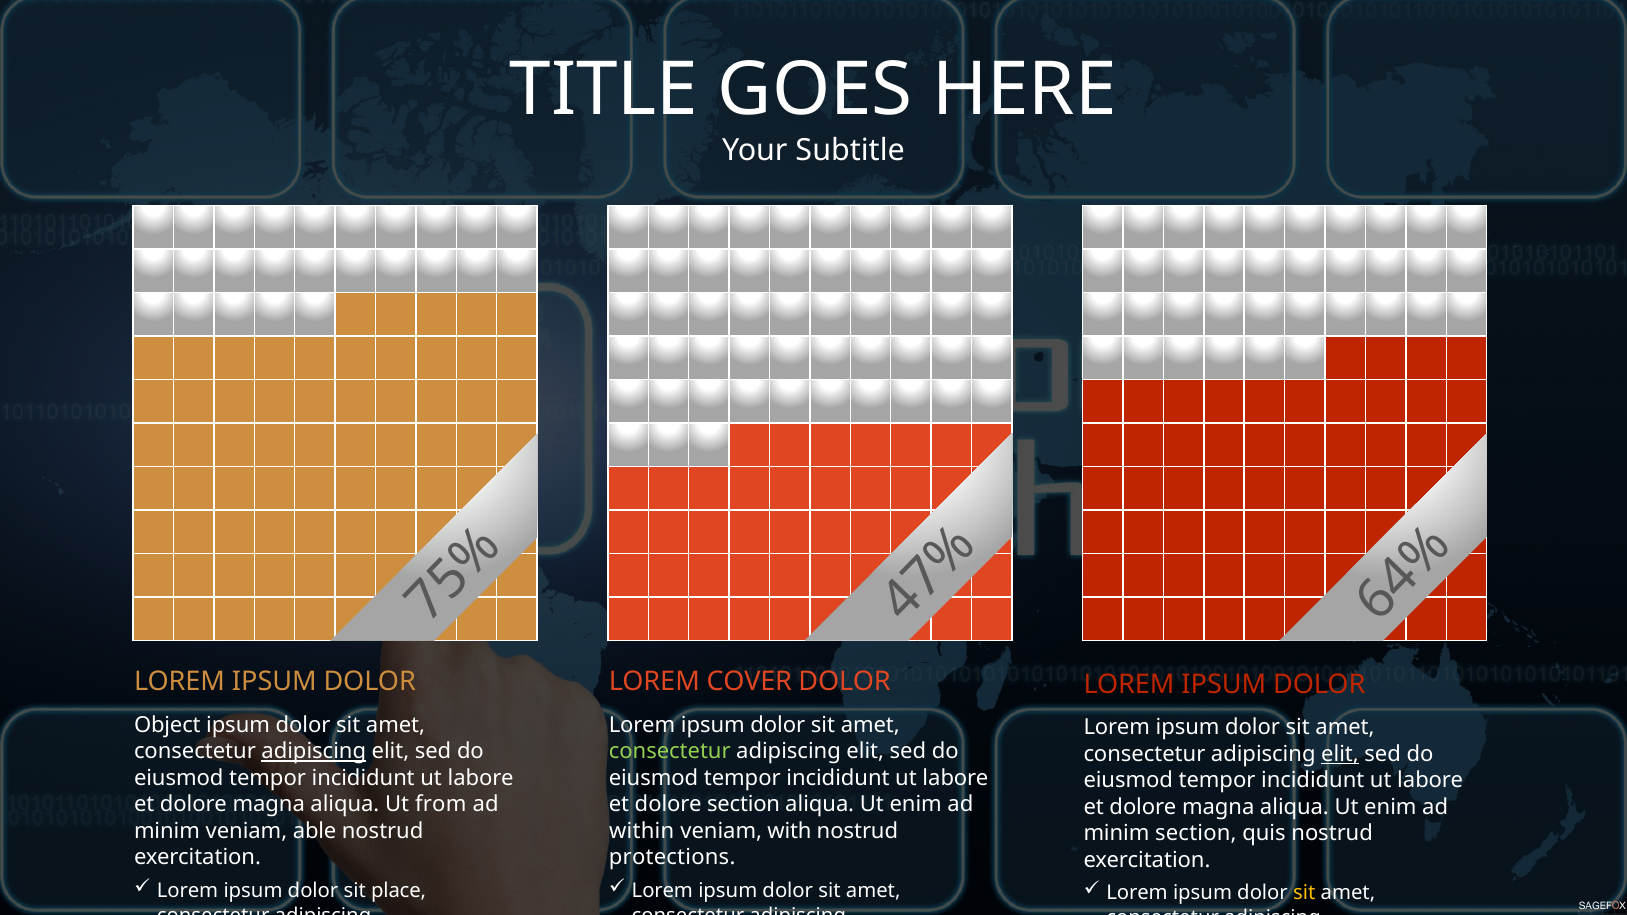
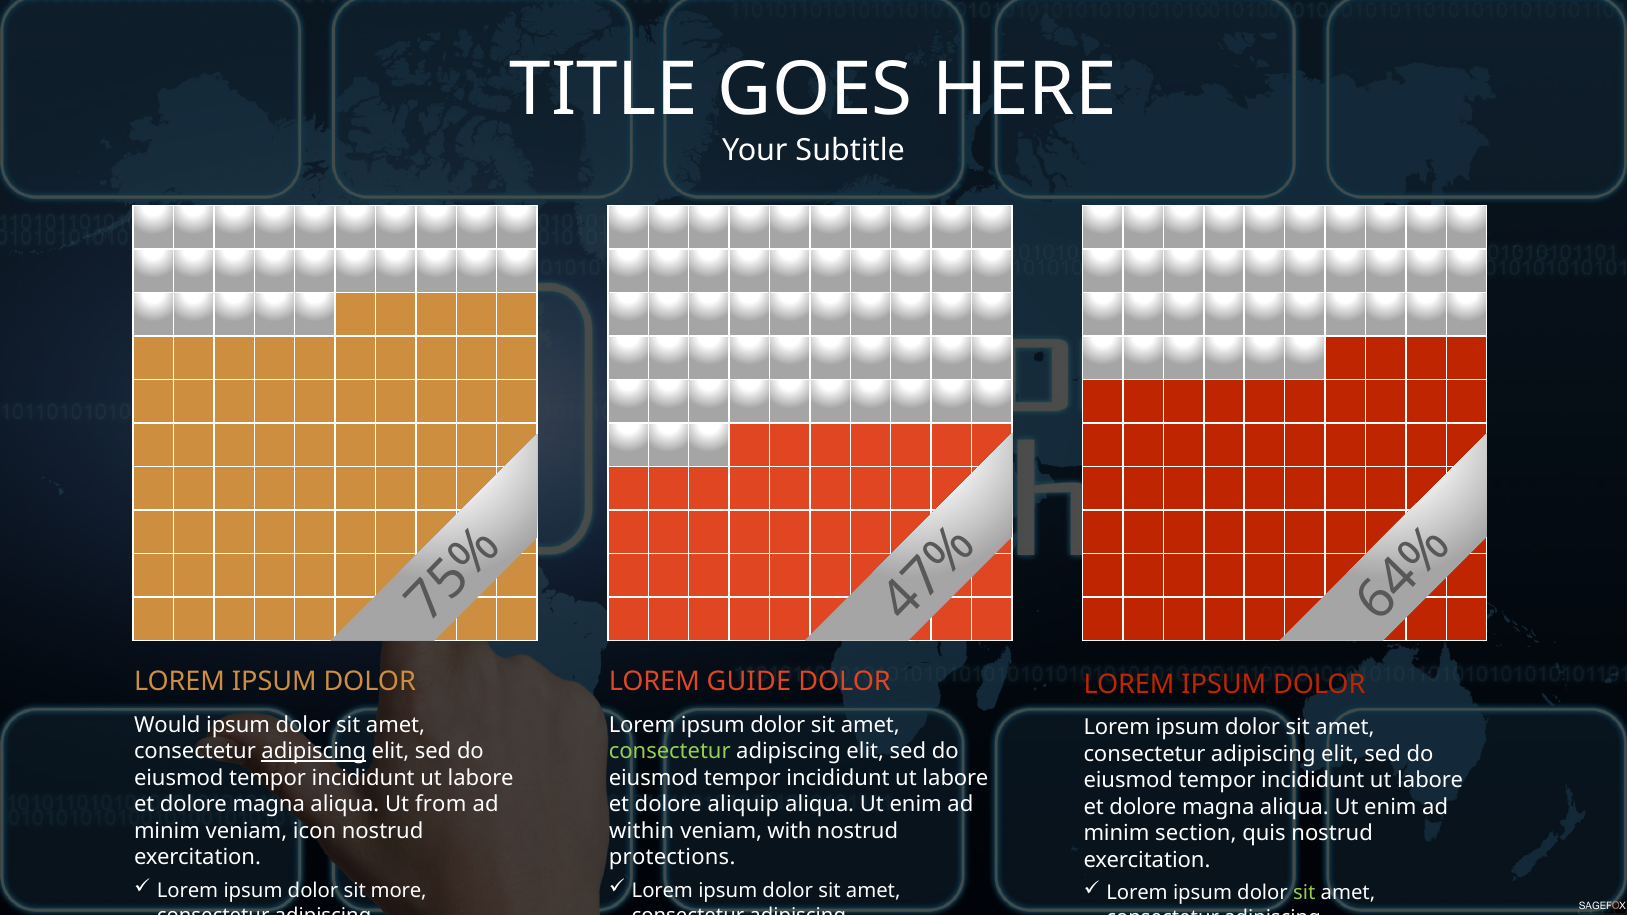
COVER: COVER -> GUIDE (749, 682)
Object: Object -> Would (167, 725)
elit underline: present -> none (1340, 754)
dolore section: section -> aliquip (743, 805)
able: able -> icon (315, 831)
place: place -> more (399, 891)
sit colour: yellow -> light green (1304, 893)
